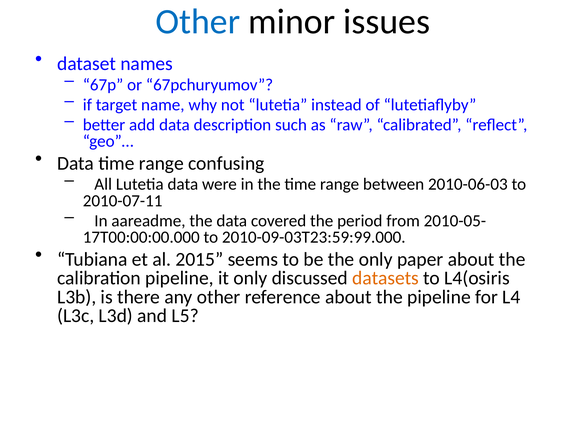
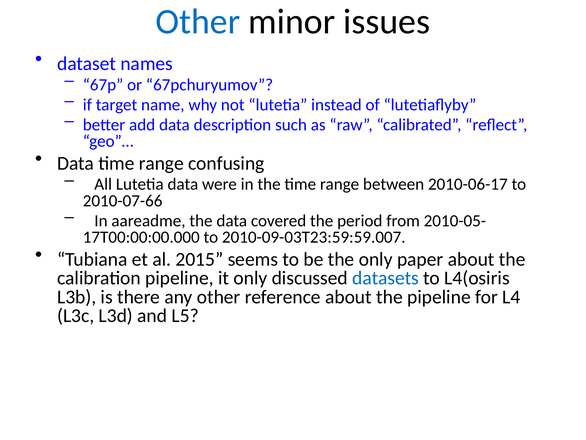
2010-06-03: 2010-06-03 -> 2010-06-17 (468, 184)
2010-07-11: 2010-07-11 -> 2010-07-66 (123, 200)
2010-09-03T23:59:99.000: 2010-09-03T23:59:99.000 -> 2010-09-03T23:59:59.007 (314, 237)
datasets colour: orange -> blue (386, 278)
